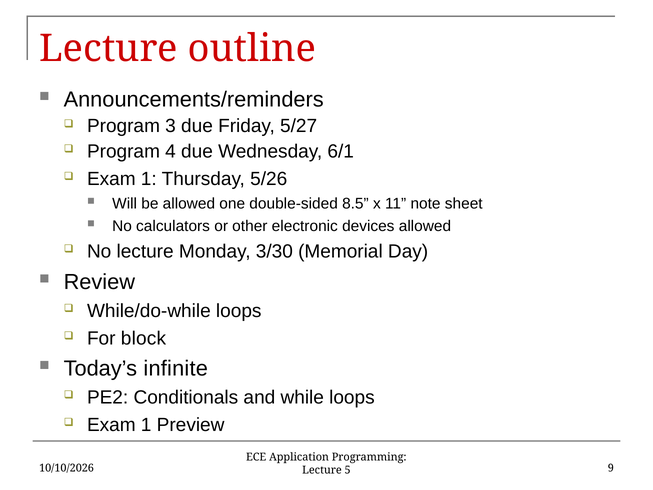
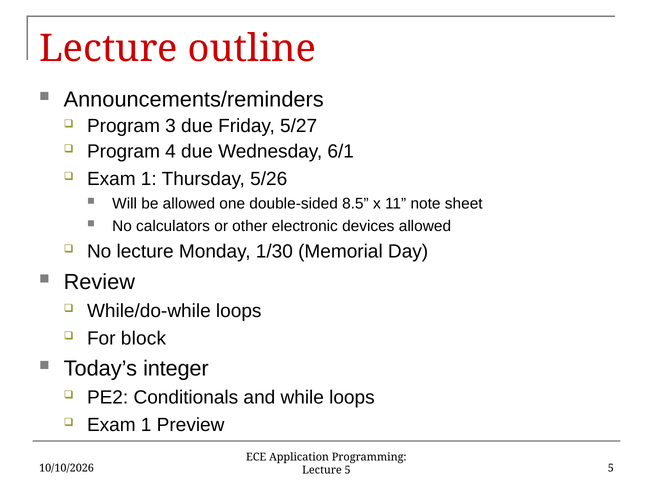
3/30: 3/30 -> 1/30 (274, 252)
infinite: infinite -> integer (176, 368)
5 9: 9 -> 5 (611, 468)
